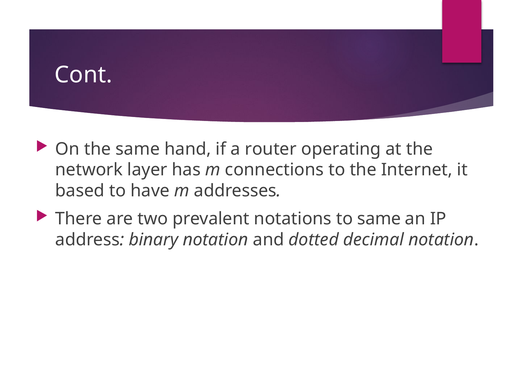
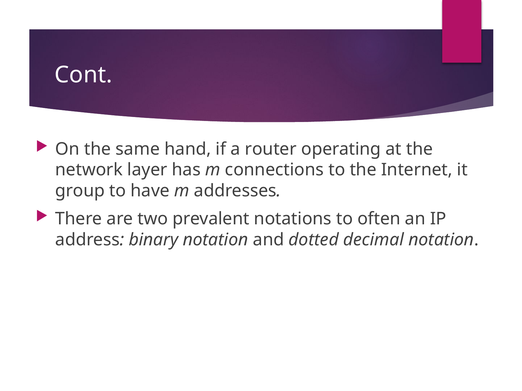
based: based -> group (80, 191)
to same: same -> often (379, 219)
